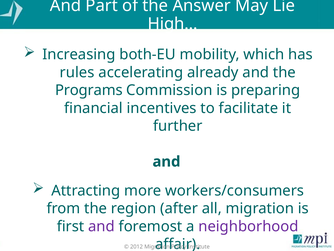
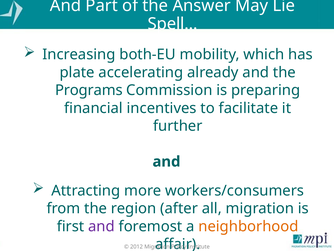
High…: High… -> Spell… (173, 24)
rules: rules -> plate (77, 72)
neighborhood colour: purple -> orange (248, 226)
